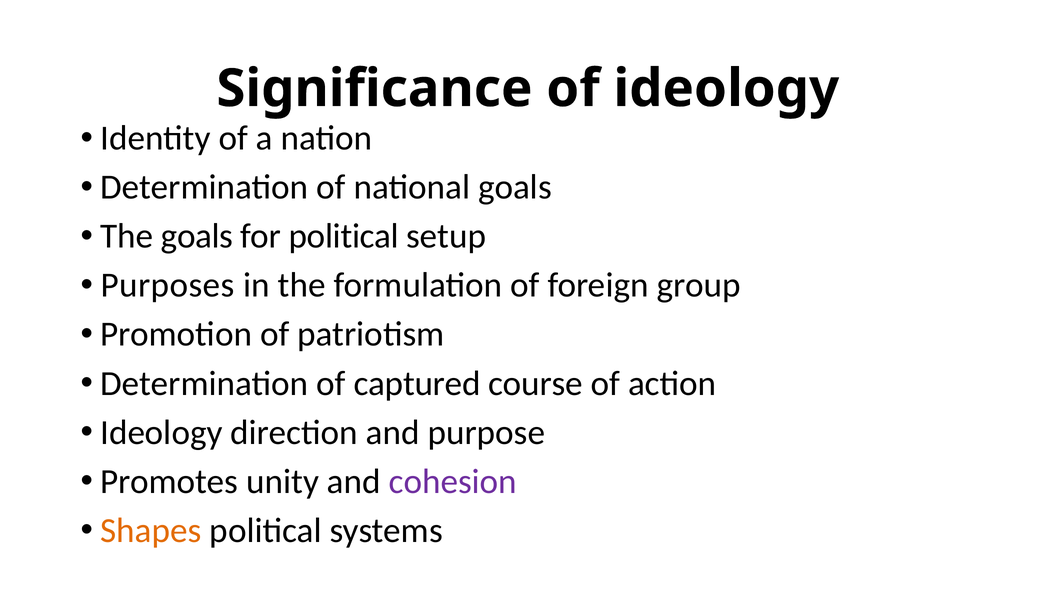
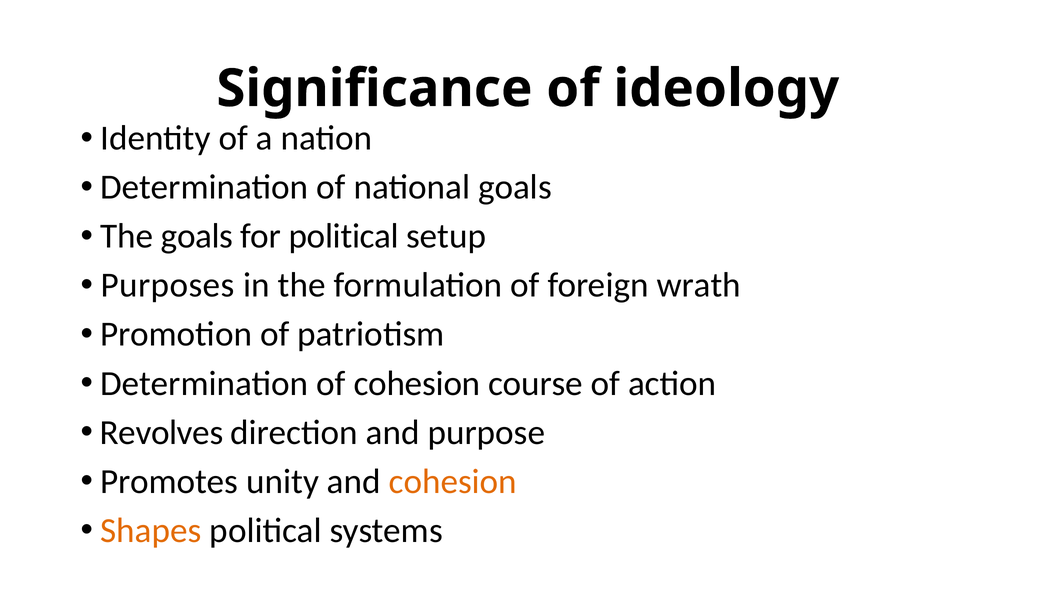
group: group -> wrath (699, 285)
of captured: captured -> cohesion (417, 383)
Ideology: Ideology -> Revolves (162, 432)
cohesion colour: purple -> orange (453, 482)
